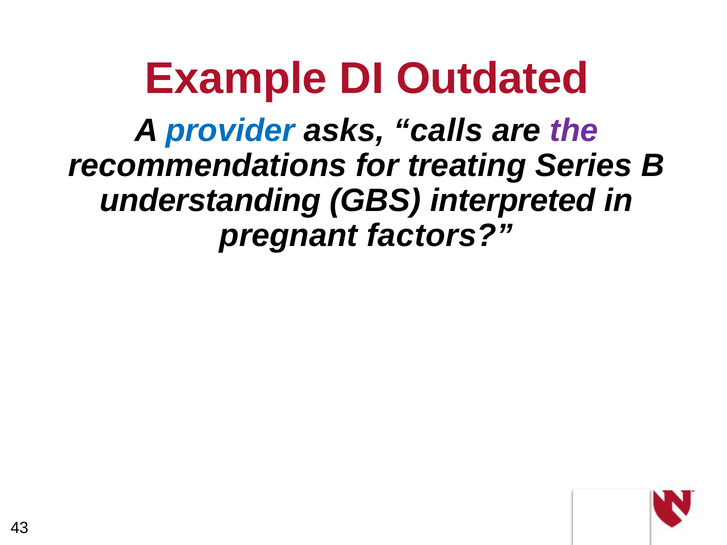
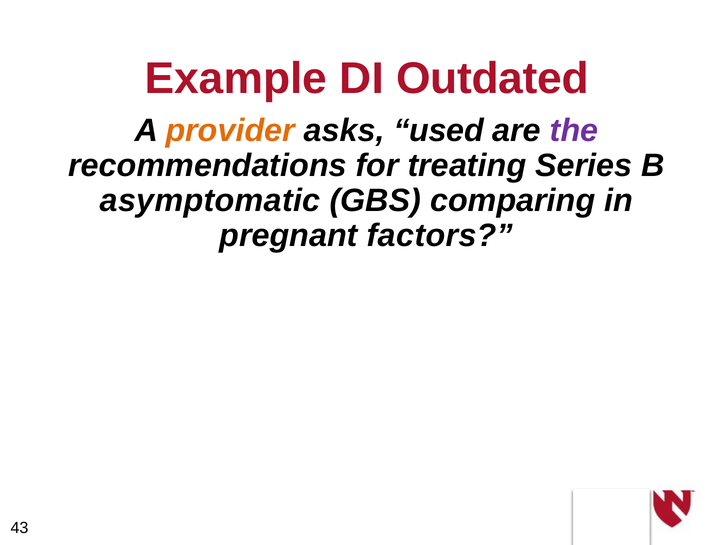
provider colour: blue -> orange (230, 131)
calls: calls -> used (439, 131)
understanding: understanding -> asymptomatic (210, 201)
interpreted: interpreted -> comparing (513, 201)
